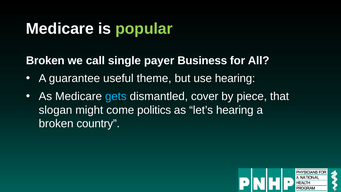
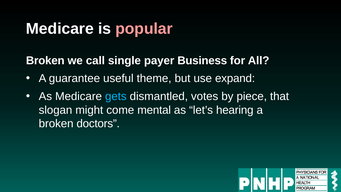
popular colour: light green -> pink (144, 29)
use hearing: hearing -> expand (235, 78)
cover: cover -> votes (205, 96)
politics: politics -> mental (154, 110)
country: country -> doctors (98, 124)
